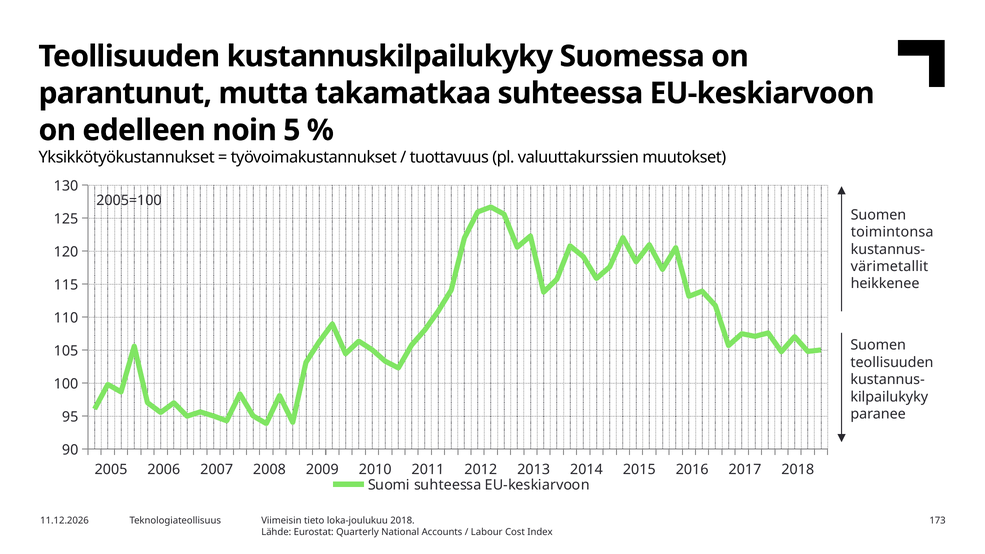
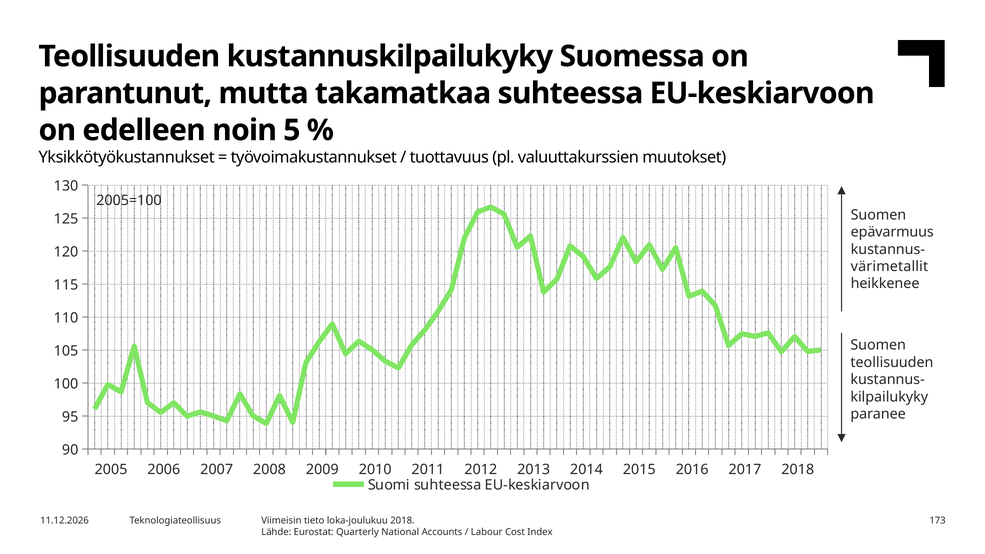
toimintonsa: toimintonsa -> epävarmuus (892, 232)
